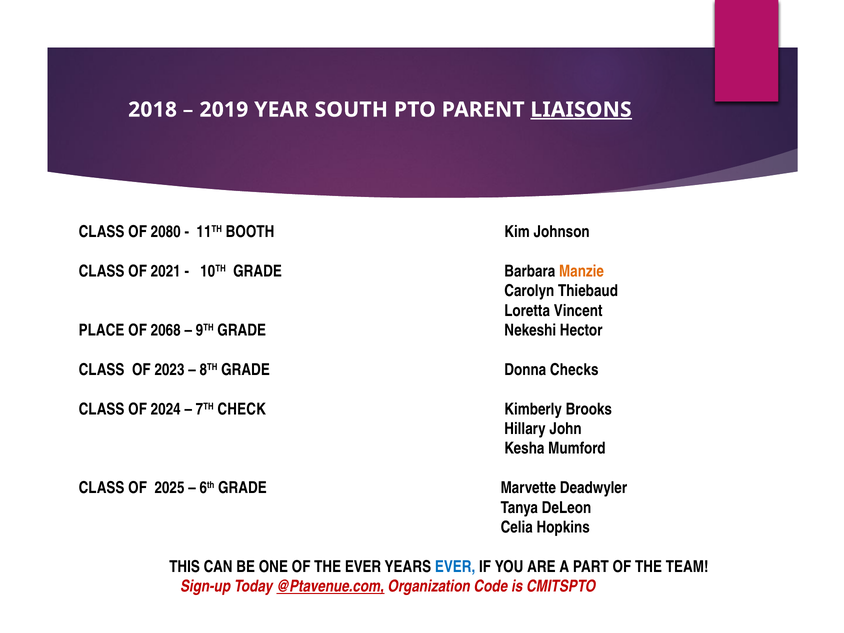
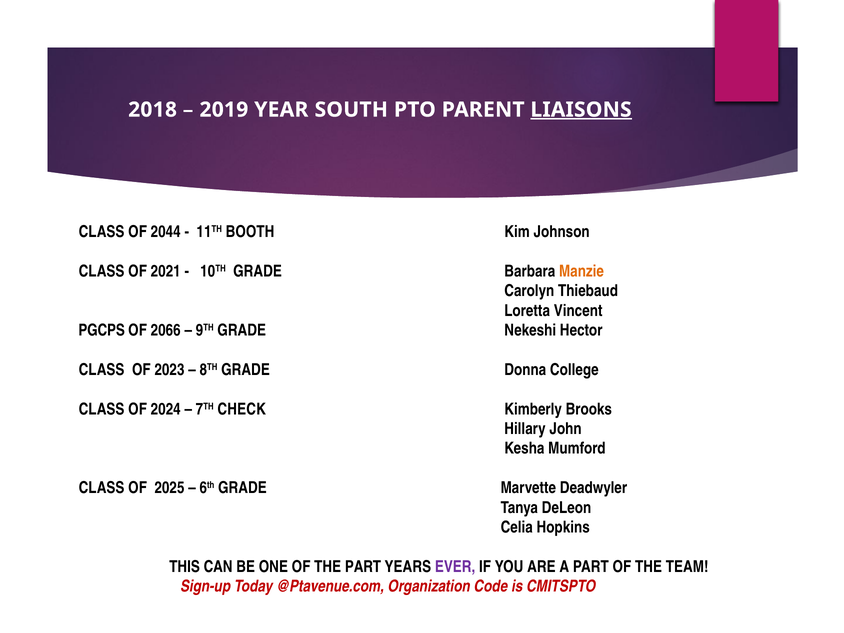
2080: 2080 -> 2044 (166, 232)
PLACE: PLACE -> PGCPS (102, 330)
2068: 2068 -> 2066 (166, 330)
Checks: Checks -> College (574, 370)
THE EVER: EVER -> PART (363, 567)
EVER colour: blue -> purple (455, 567)
@Ptavenue.com underline: present -> none (330, 586)
